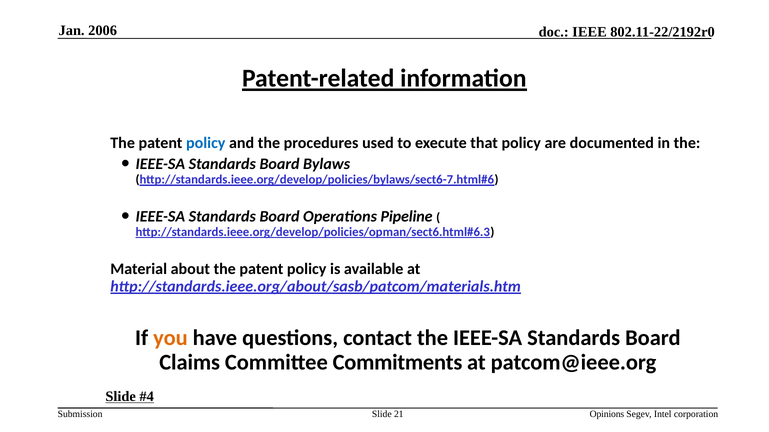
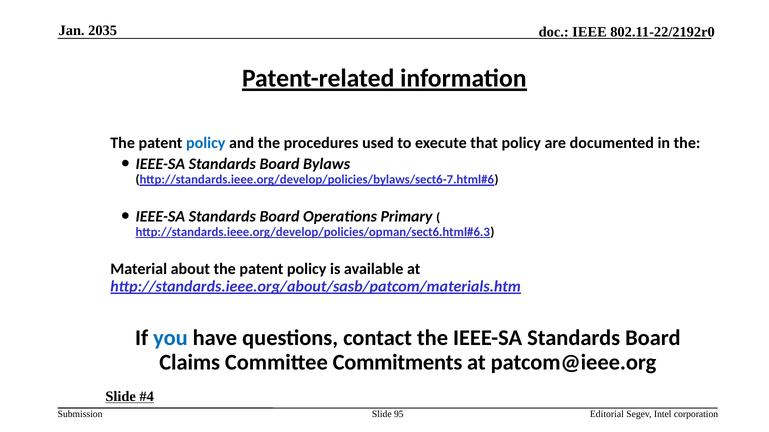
2006: 2006 -> 2035 (103, 31)
Pipeline: Pipeline -> Primary (407, 217)
you colour: orange -> blue (170, 338)
21: 21 -> 95 (399, 415)
Opinions: Opinions -> Editorial (607, 415)
